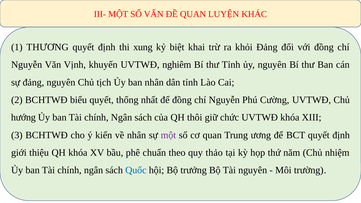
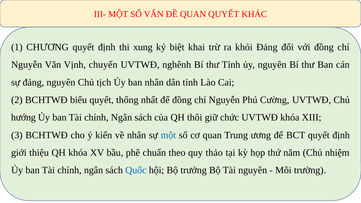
QUAN LUYỆN: LUYỆN -> QUYẾT (224, 14)
THƯƠNG: THƯƠNG -> CHƯƠNG (48, 47)
khuyến: khuyến -> chuyến (103, 65)
nghiêm: nghiêm -> nghênh (177, 65)
một colour: purple -> blue (168, 135)
